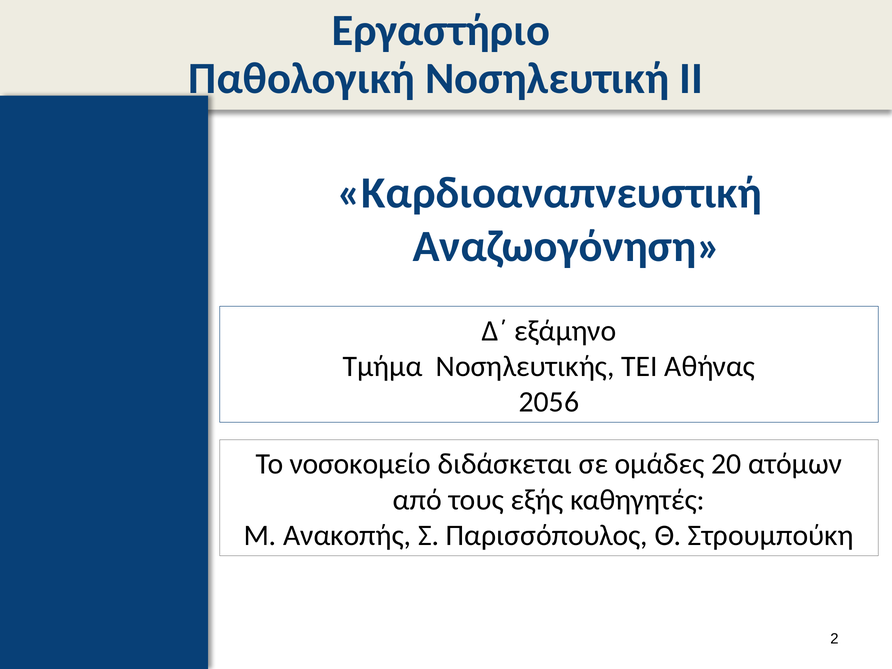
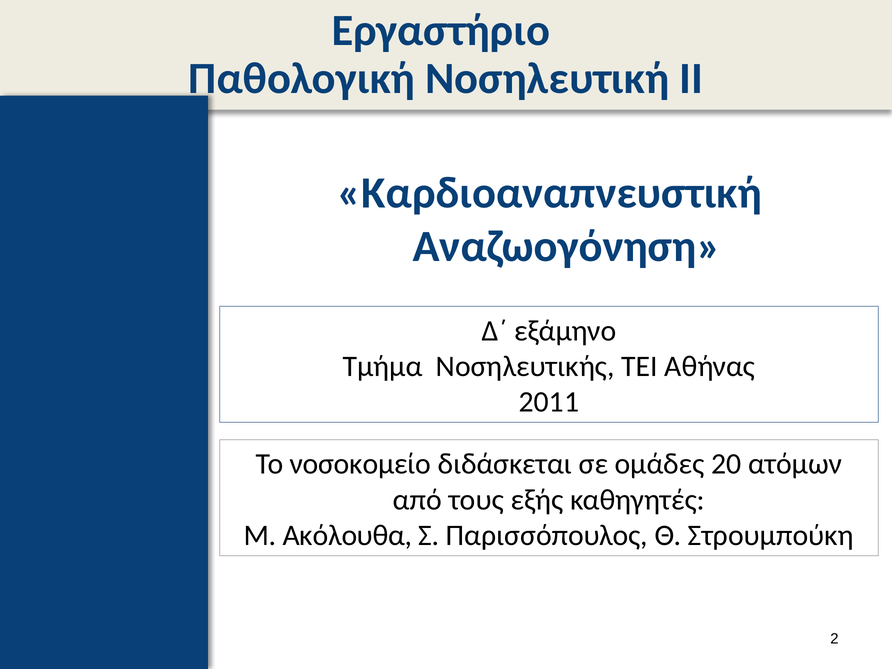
2056: 2056 -> 2011 (549, 402)
Ανακοπής: Ανακοπής -> Ακόλουθα (347, 535)
